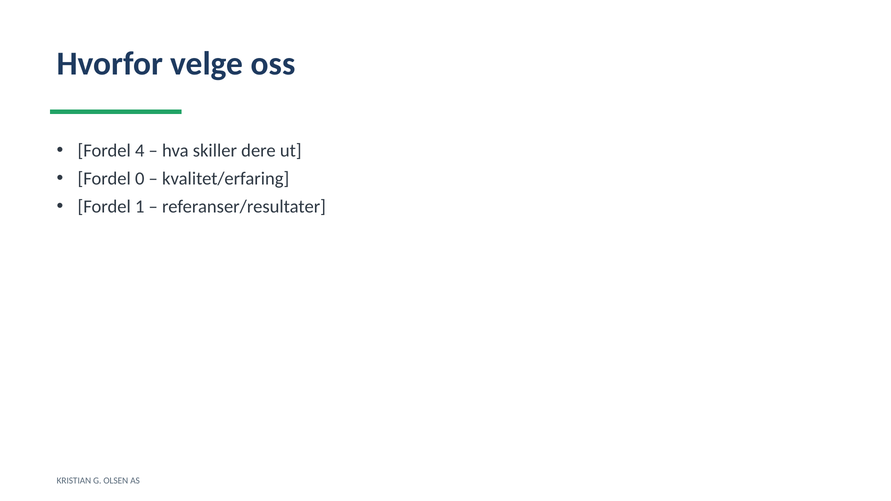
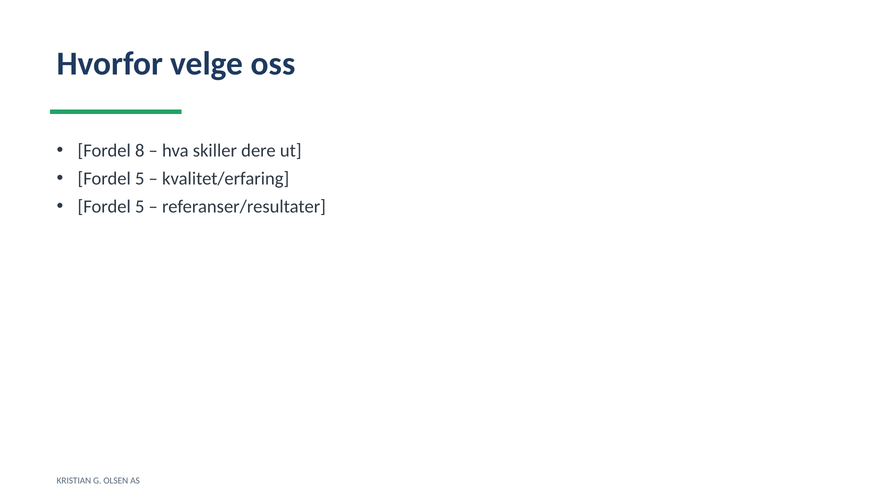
4: 4 -> 8 (140, 151)
0: 0 -> 5 (140, 179)
1: 1 -> 5 (140, 207)
